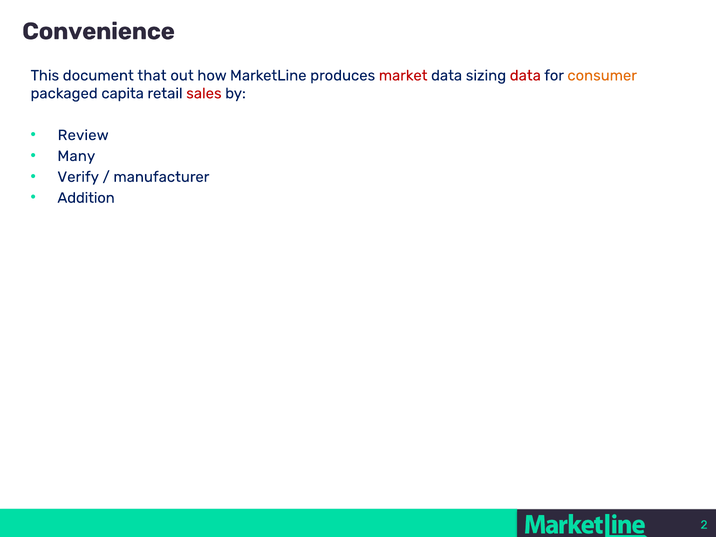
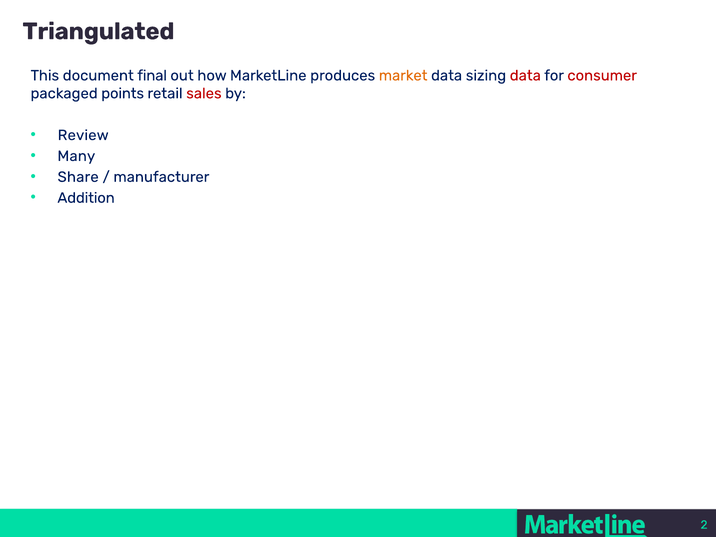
Convenience: Convenience -> Triangulated (99, 31)
that: that -> final (152, 76)
market colour: red -> orange (403, 76)
consumer colour: orange -> red (602, 76)
capita: capita -> points (123, 93)
Verify: Verify -> Share (78, 177)
